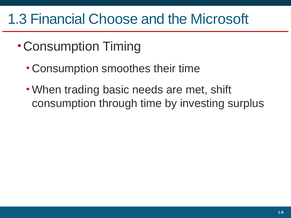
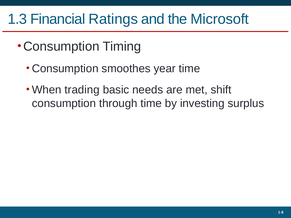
Choose: Choose -> Ratings (113, 19)
their: their -> year (165, 69)
